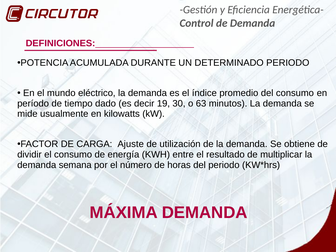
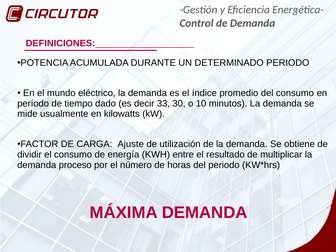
19: 19 -> 33 (163, 103)
63: 63 -> 10 (201, 103)
semana: semana -> proceso (75, 165)
